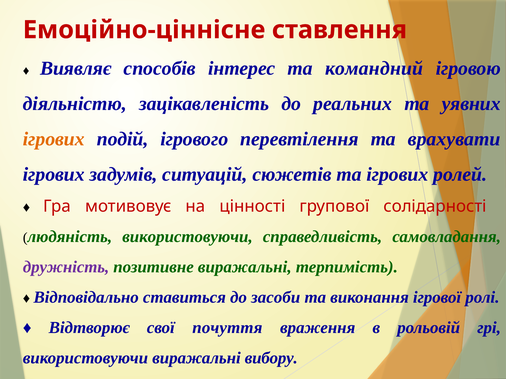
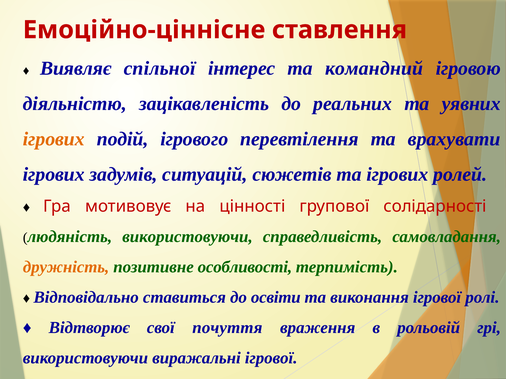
способів: способів -> спільної (160, 68)
дружність colour: purple -> orange (66, 267)
позитивне виражальні: виражальні -> особливості (245, 267)
засоби: засоби -> освіти (276, 298)
виражальні вибору: вибору -> ігрової (271, 358)
